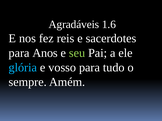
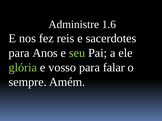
Agradáveis: Agradáveis -> Administre (74, 24)
glória colour: light blue -> light green (23, 68)
tudo: tudo -> falar (114, 68)
